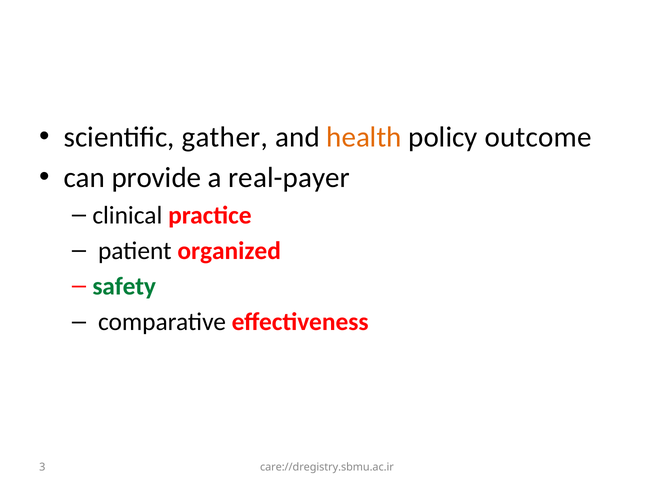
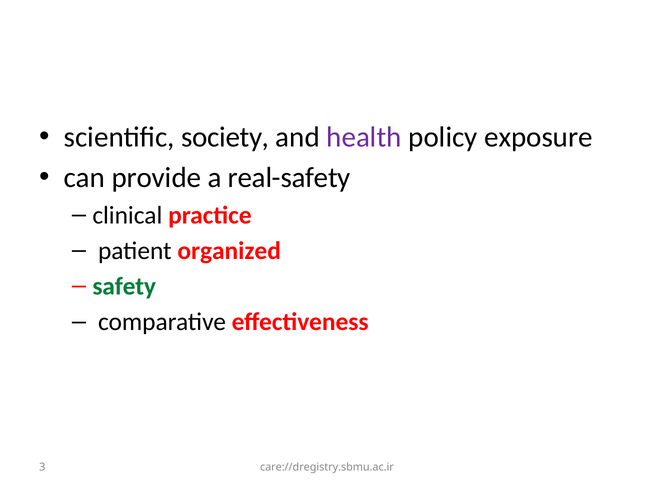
gather: gather -> society (225, 137)
health colour: orange -> purple (364, 137)
outcome: outcome -> exposure (538, 137)
real-payer: real-payer -> real-safety (289, 178)
